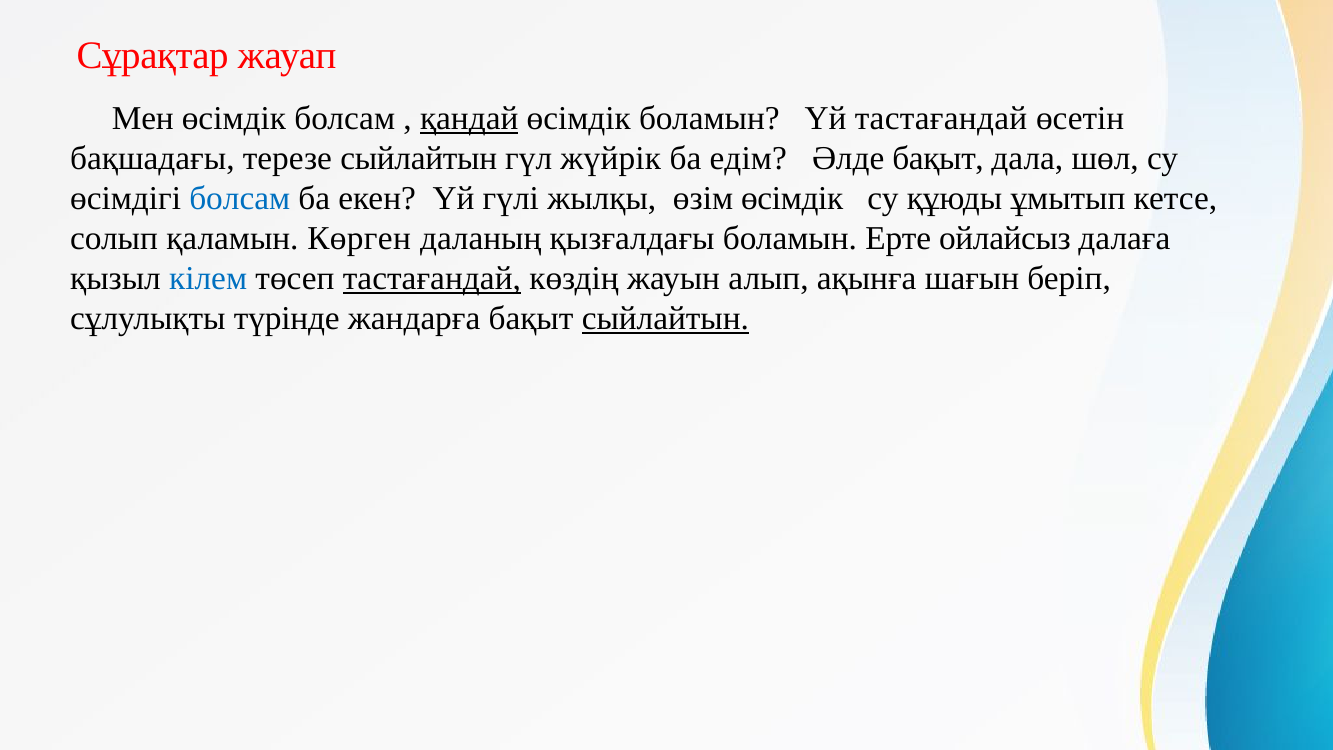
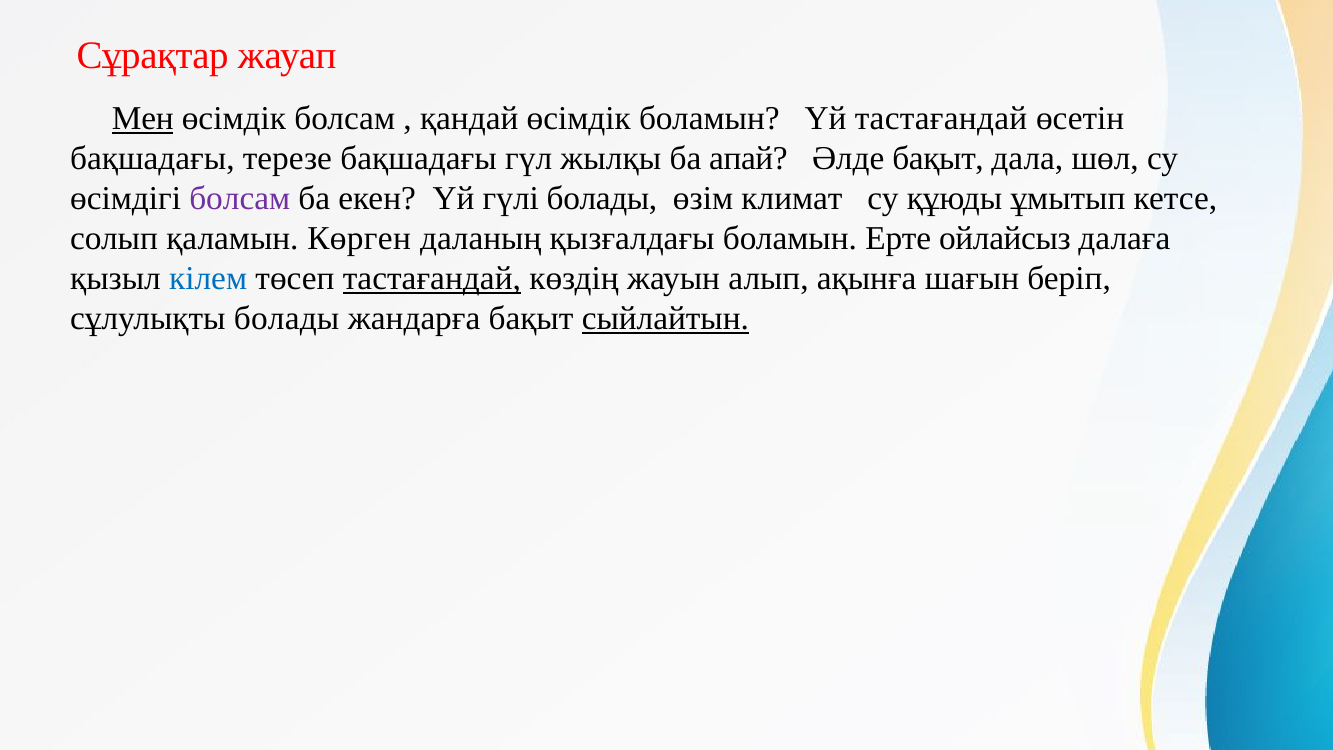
Мен underline: none -> present (143, 119)
қандай underline: present -> none (469, 119)
терезе сыйлайтын: сыйлайтын -> бақшадағы (419, 159)
жүйрік: жүйрік -> жылқы (611, 159)
едім: едім -> апай (748, 159)
болсам colour: blue -> purple (240, 199)
гүлі жылқы: жылқы -> болады (602, 199)
өзім өсімдік: өсімдік -> климат (792, 199)
сұлулықты түрінде: түрінде -> болады (287, 319)
